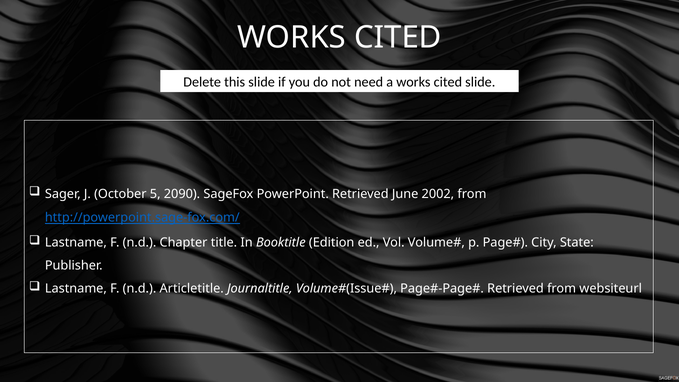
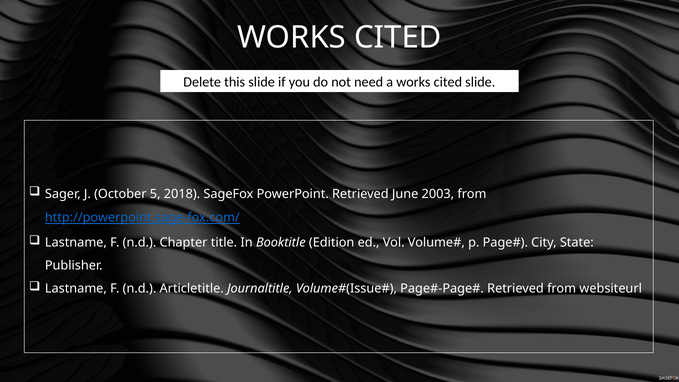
2090: 2090 -> 2018 (182, 194)
2002: 2002 -> 2003 (438, 194)
